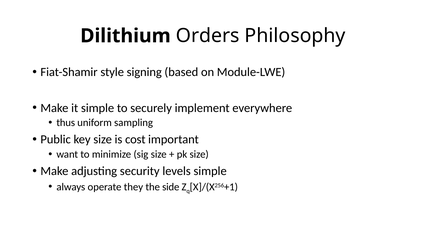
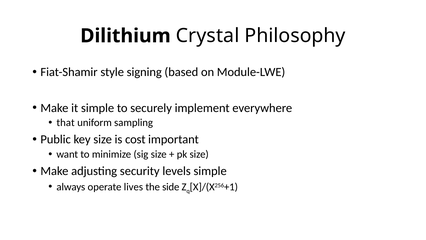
Orders: Orders -> Crystal (208, 36)
thus: thus -> that (66, 122)
they: they -> lives (133, 187)
